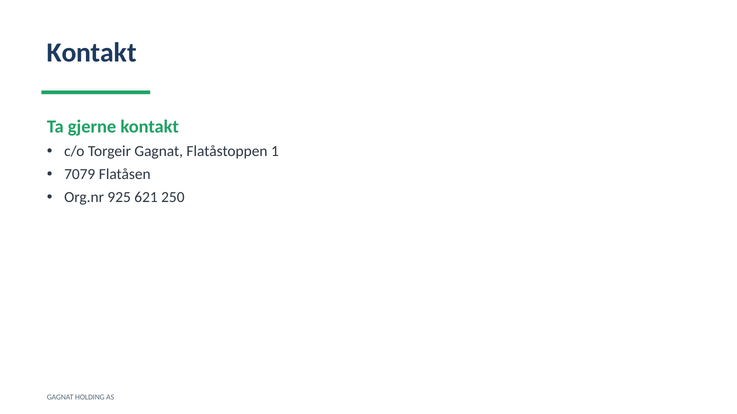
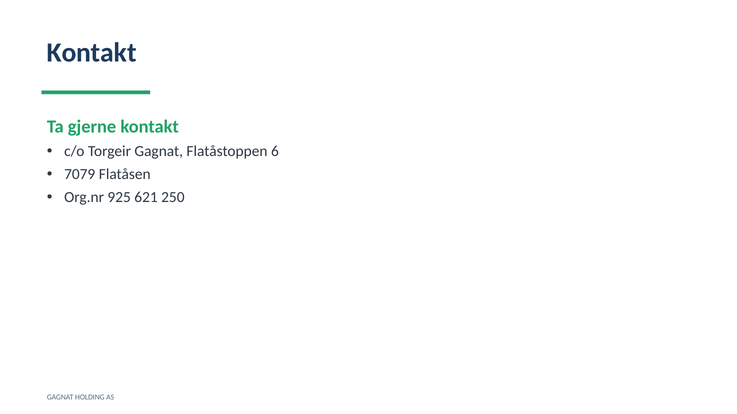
1: 1 -> 6 (275, 152)
